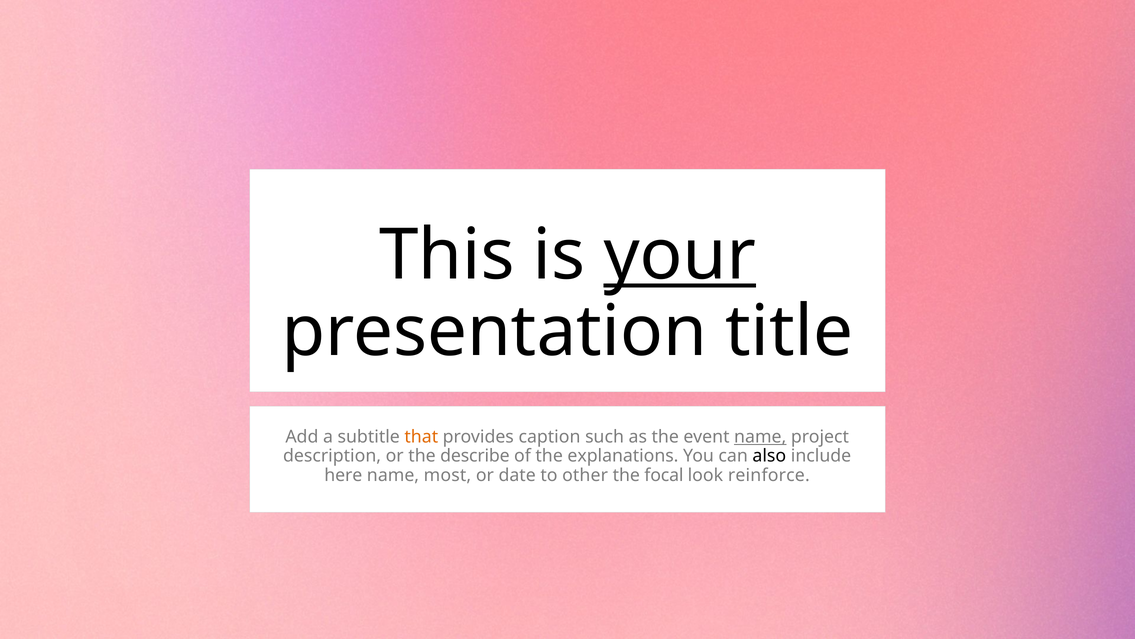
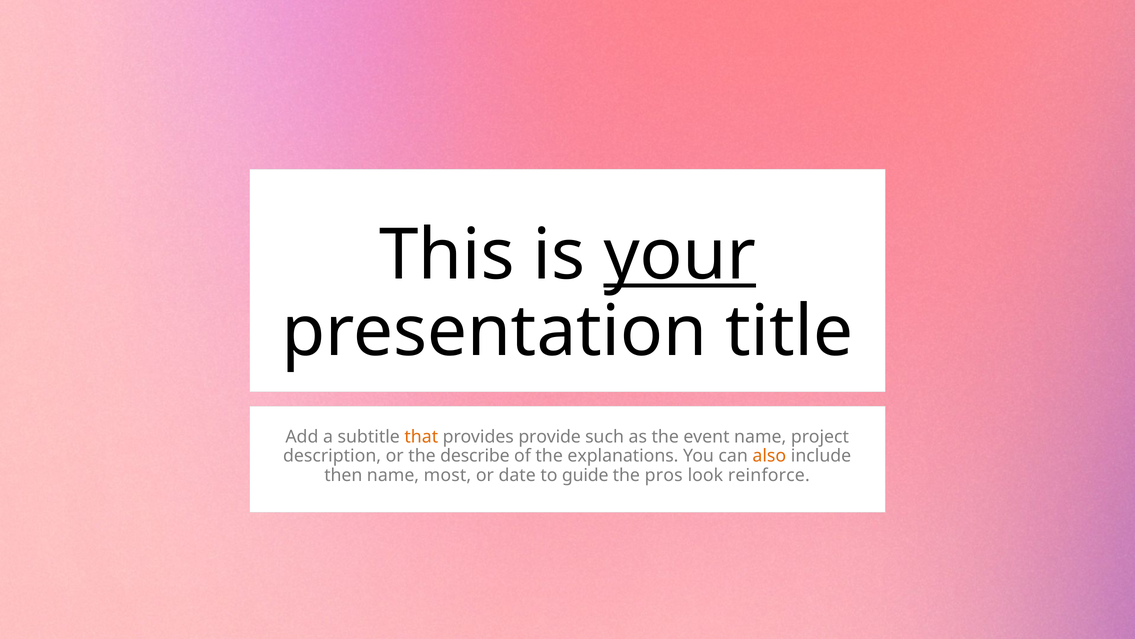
caption: caption -> provide (550, 436)
name underline: present -> none (760, 436)
also colour: black -> orange (769, 456)
here: here -> then (343, 475)
other: other -> guide (585, 475)
focal: focal -> pros (664, 475)
